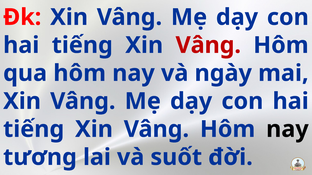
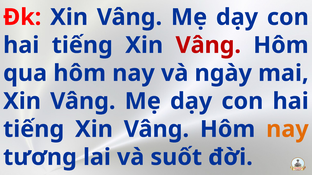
nay colour: black -> orange (287, 130)
